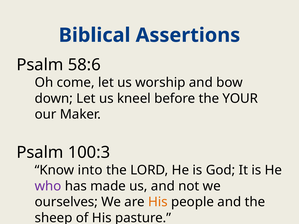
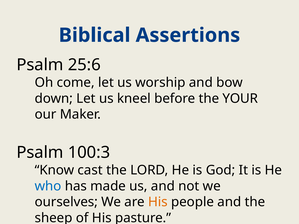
58:6: 58:6 -> 25:6 (84, 65)
into: into -> cast (90, 170)
who colour: purple -> blue (48, 186)
